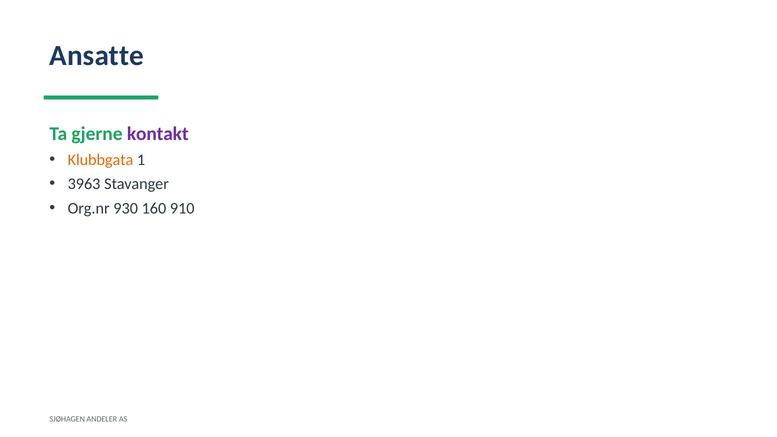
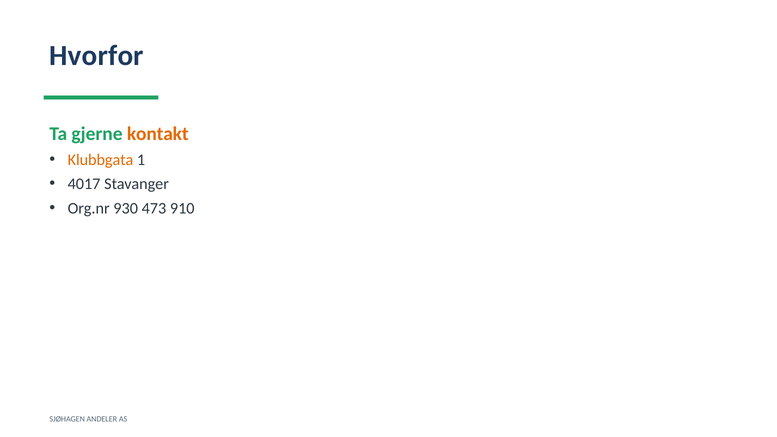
Ansatte: Ansatte -> Hvorfor (97, 55)
kontakt colour: purple -> orange (158, 134)
3963: 3963 -> 4017 (84, 184)
160: 160 -> 473 (154, 208)
